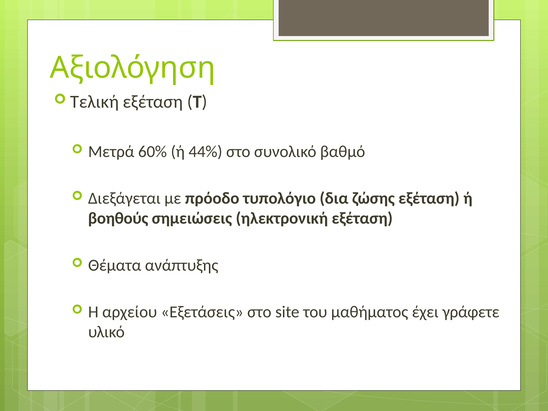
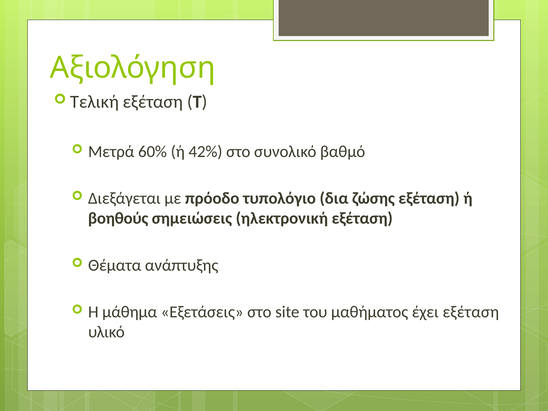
44%: 44% -> 42% (206, 152)
αρχείου: αρχείου -> μάθημα (130, 312)
έχει γράφετε: γράφετε -> εξέταση (471, 312)
